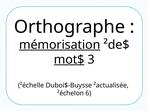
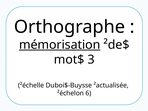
mot$ underline: present -> none (69, 60)
